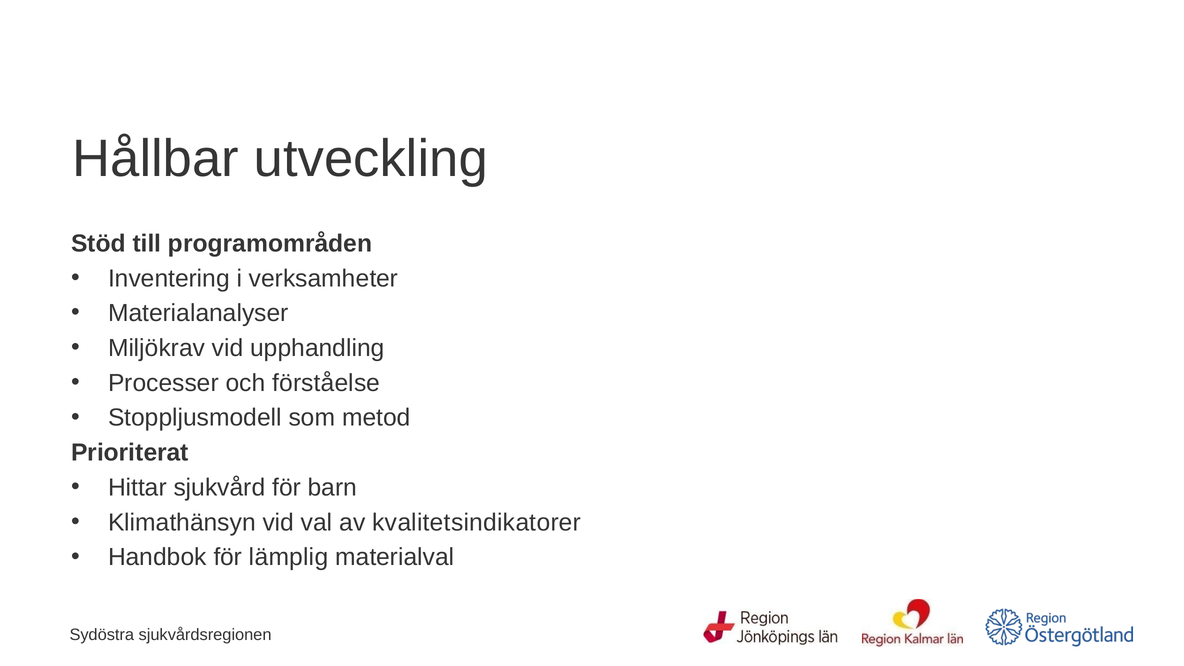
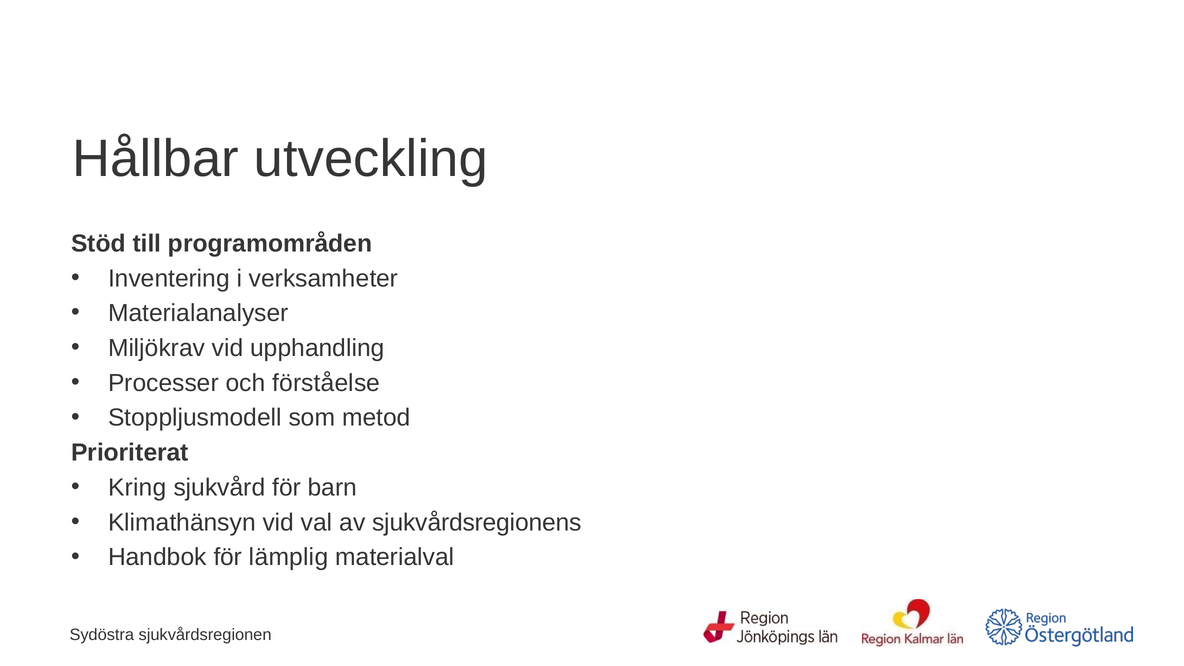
Hittar: Hittar -> Kring (137, 488)
kvalitetsindikatorer: kvalitetsindikatorer -> sjukvårdsregionens (477, 522)
